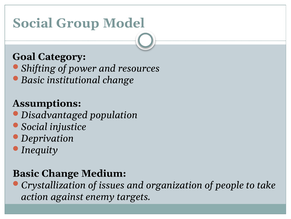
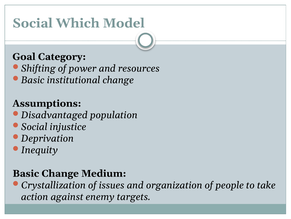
Group: Group -> Which (78, 23)
